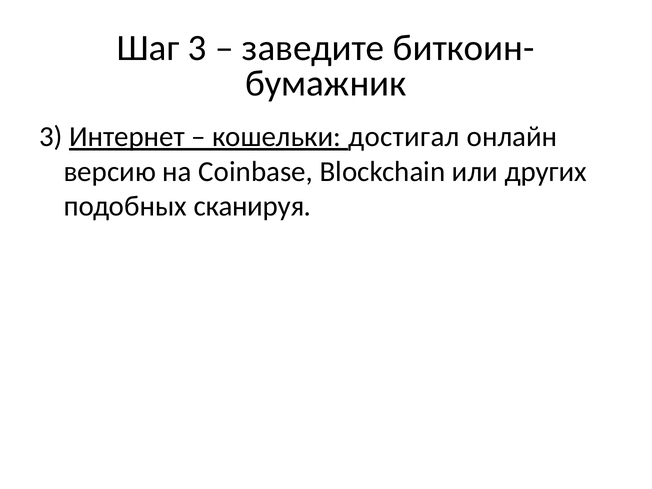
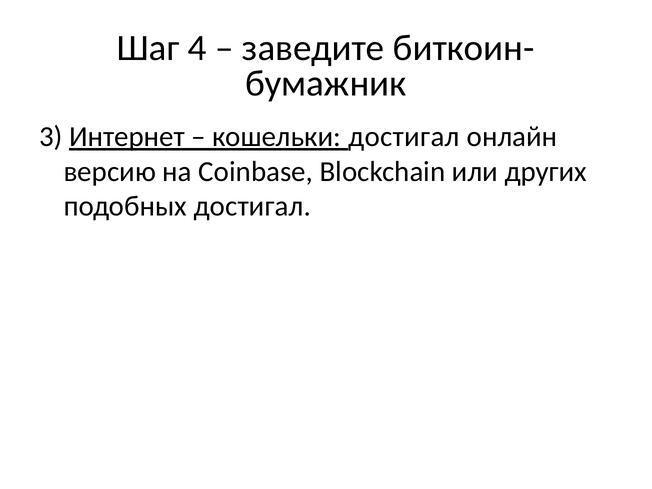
Шаг 3: 3 -> 4 (197, 48)
подобных сканируя: сканируя -> достигал (252, 206)
